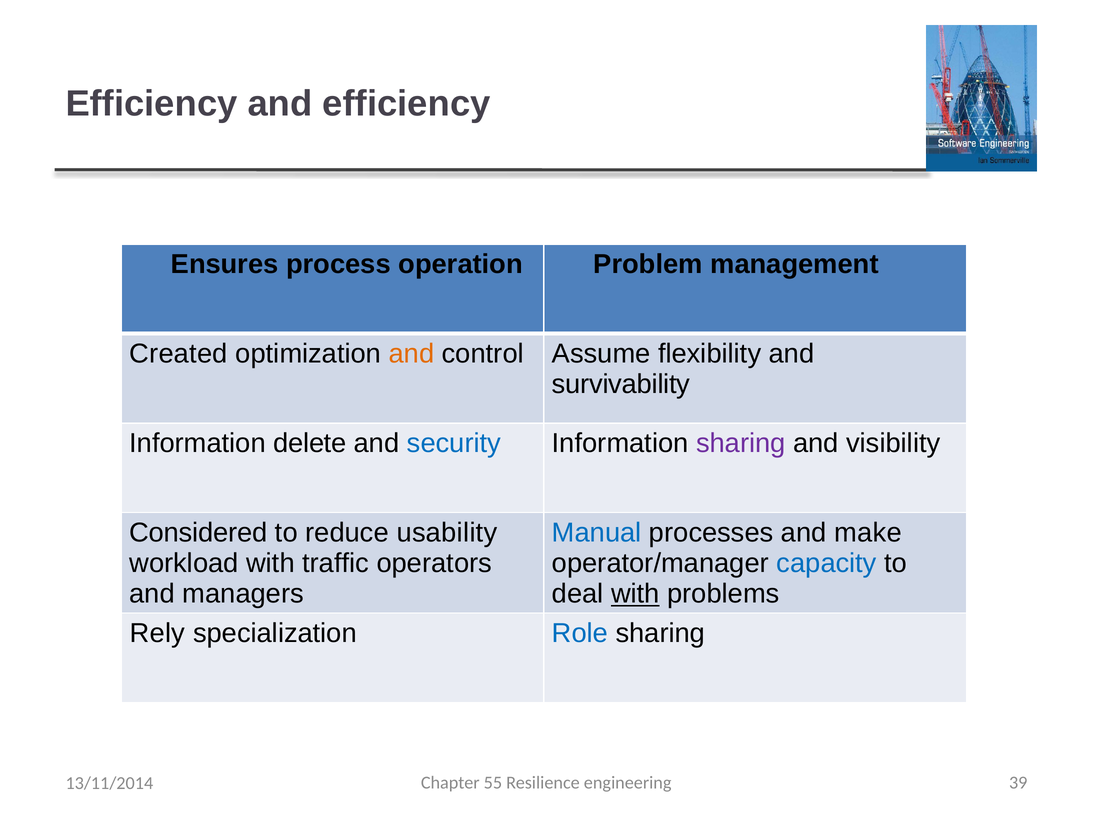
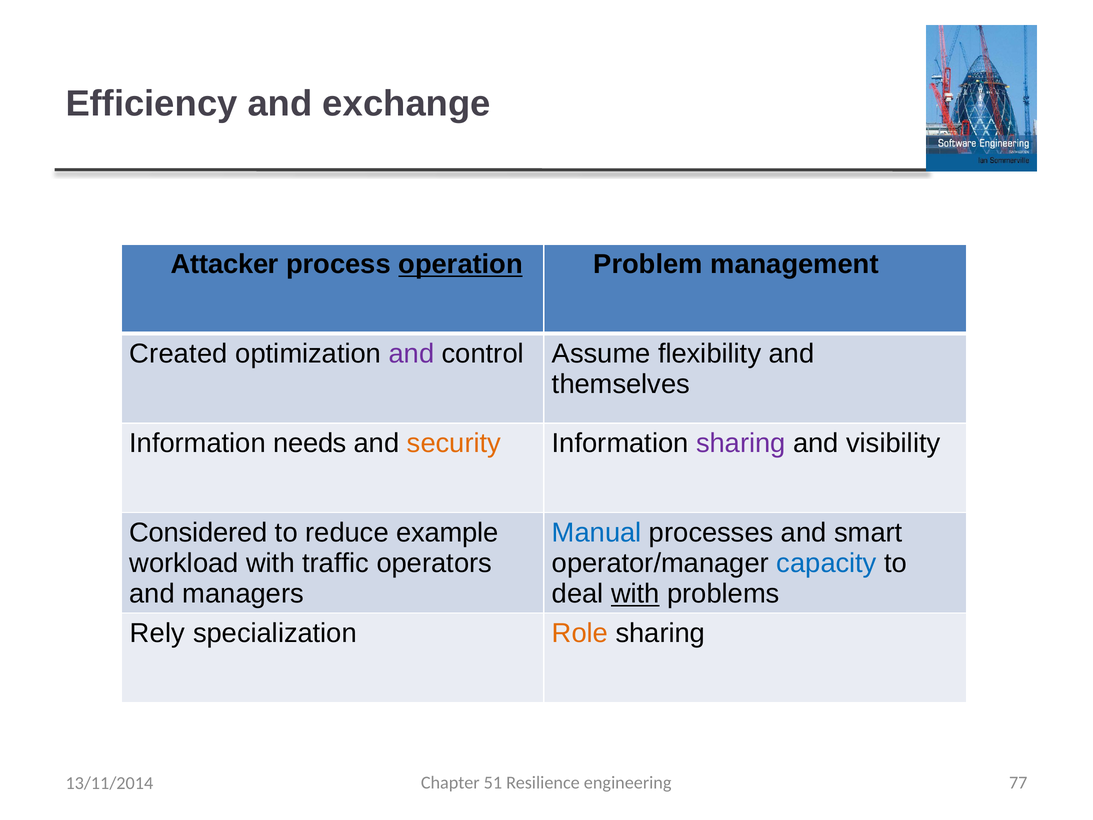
and efficiency: efficiency -> exchange (407, 104)
Ensures: Ensures -> Attacker (225, 264)
operation underline: none -> present (461, 264)
and colour: orange -> purple (411, 354)
survivability: survivability -> themselves (621, 384)
delete: delete -> needs (310, 443)
security colour: blue -> orange (454, 443)
usability: usability -> example (447, 532)
make: make -> smart (868, 532)
Role colour: blue -> orange (580, 633)
55: 55 -> 51 (493, 783)
39: 39 -> 77 (1018, 783)
